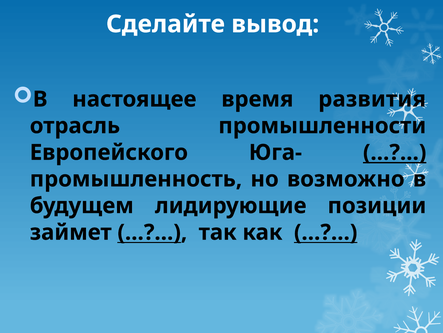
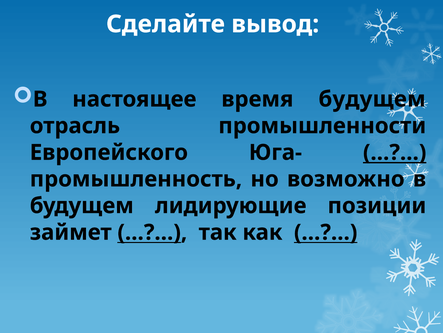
время развития: развития -> будущем (372, 99)
